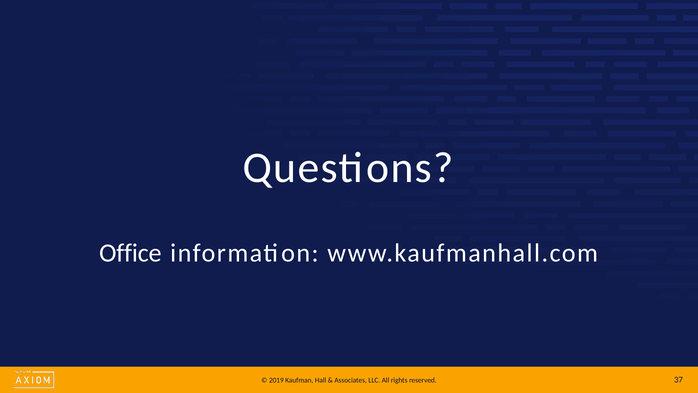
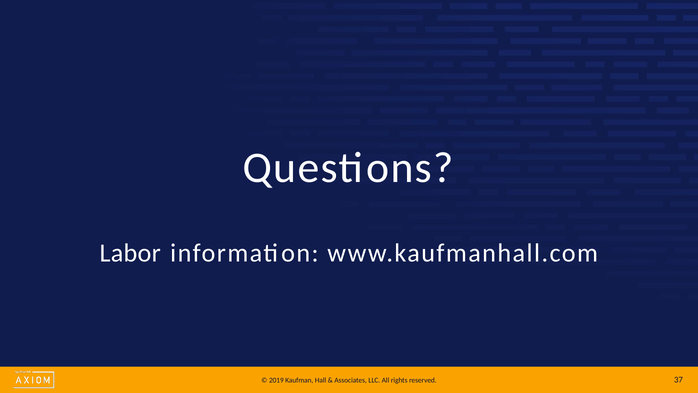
Office: Office -> Labor (130, 253)
